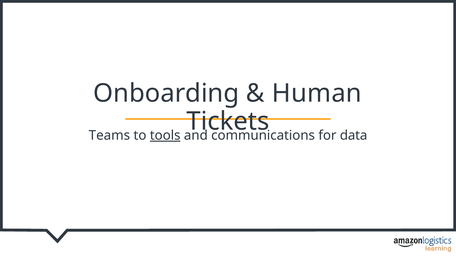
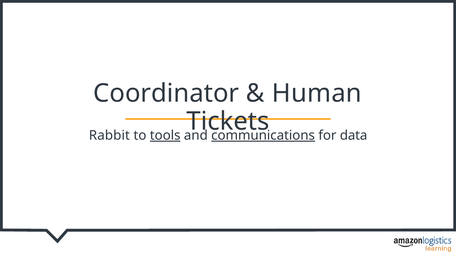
Onboarding: Onboarding -> Coordinator (166, 93)
Teams: Teams -> Rabbit (109, 135)
communications underline: none -> present (263, 135)
